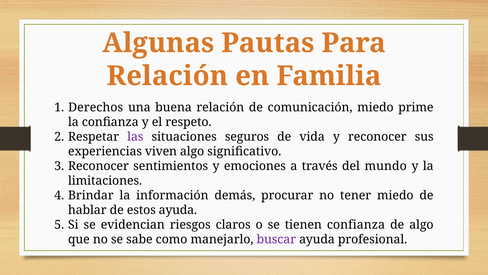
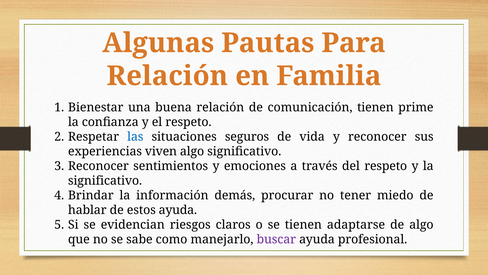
Derechos: Derechos -> Bienestar (96, 107)
comunicación miedo: miedo -> tienen (375, 107)
las colour: purple -> blue (135, 136)
del mundo: mundo -> respeto (386, 166)
limitaciones: limitaciones -> significativo (105, 180)
tienen confianza: confianza -> adaptarse (356, 224)
